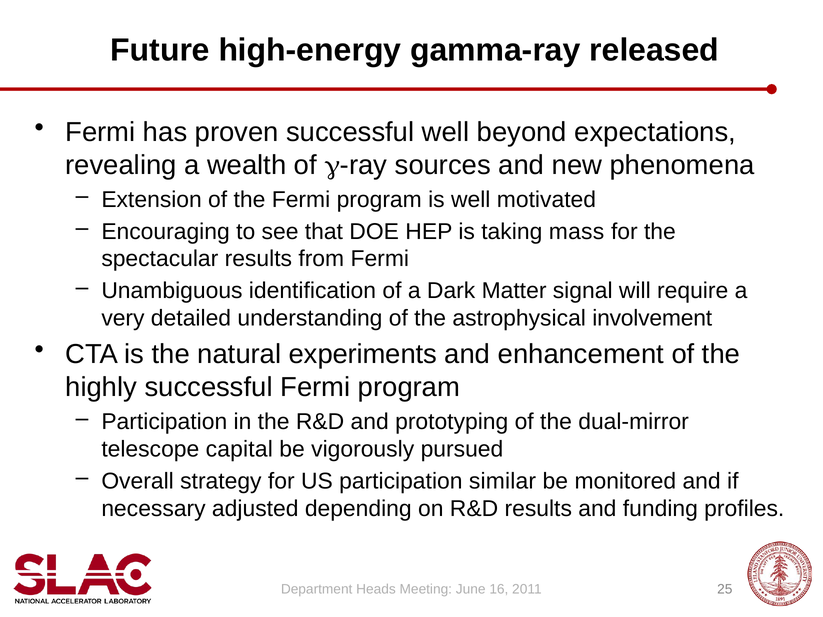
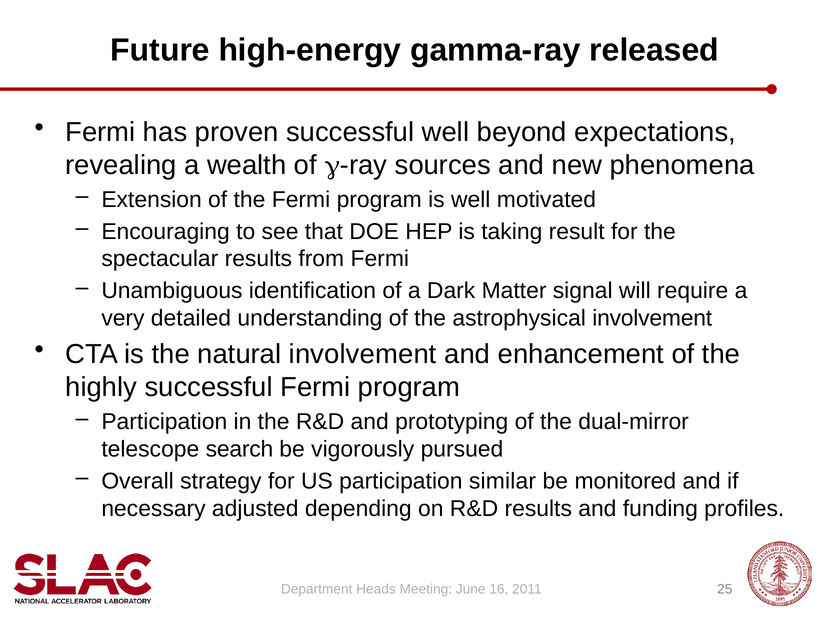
mass: mass -> result (577, 232)
natural experiments: experiments -> involvement (363, 354)
capital: capital -> search (239, 449)
